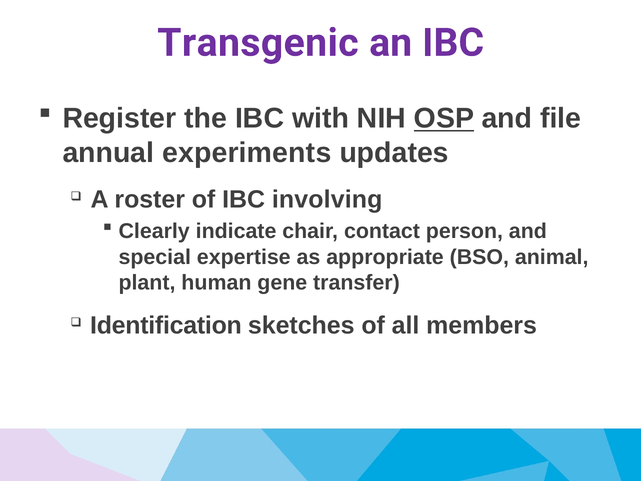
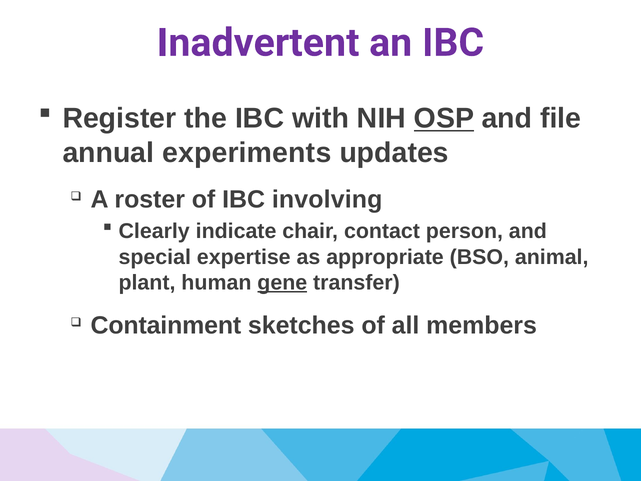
Transgenic: Transgenic -> Inadvertent (258, 43)
gene underline: none -> present (282, 282)
Identification: Identification -> Containment (166, 325)
